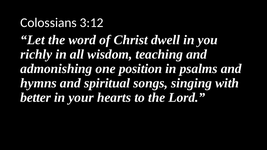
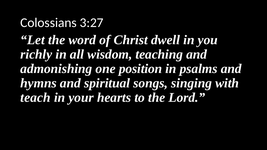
3:12: 3:12 -> 3:27 (92, 23)
better: better -> teach (35, 98)
